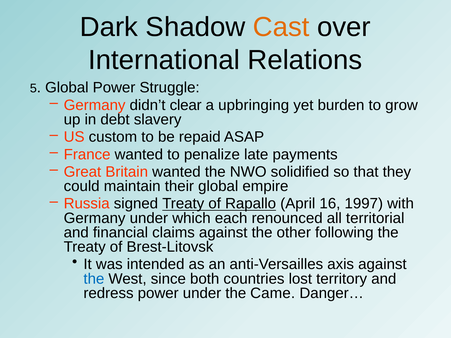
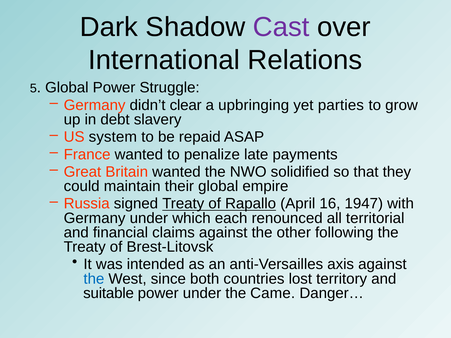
Cast colour: orange -> purple (281, 27)
burden: burden -> parties (341, 105)
custom: custom -> system (113, 137)
1997: 1997 -> 1947 (364, 204)
redress: redress -> suitable (109, 293)
